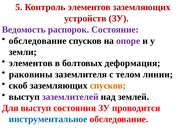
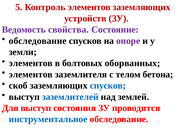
распорок: распорок -> свойства (68, 29)
деформация: деформация -> оборванных (133, 63)
раковины: раковины -> элементов (31, 74)
линии: линии -> бетона (158, 74)
спусков colour: orange -> blue (108, 85)
заземлителей colour: purple -> blue (70, 96)
